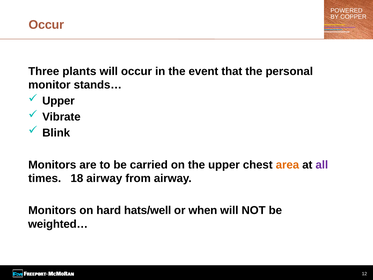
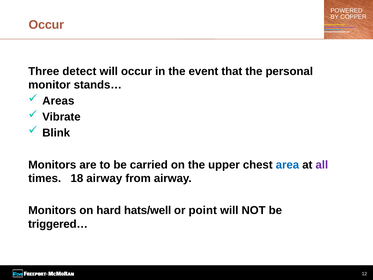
plants: plants -> detect (79, 71)
Upper: Upper -> Areas (58, 101)
area colour: orange -> blue (287, 165)
when: when -> point (203, 210)
weighted…: weighted… -> triggered… (58, 224)
